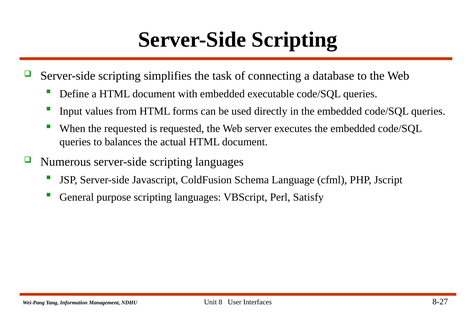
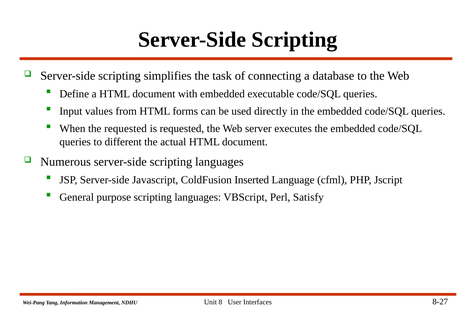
balances: balances -> different (123, 142)
Schema: Schema -> Inserted (252, 180)
